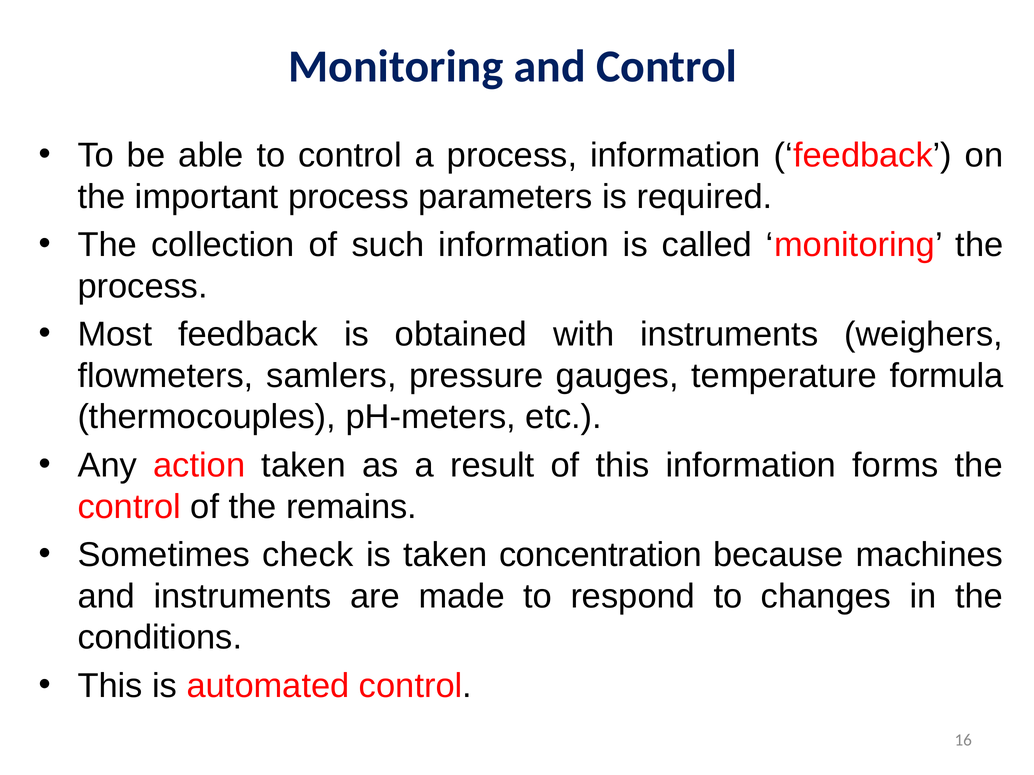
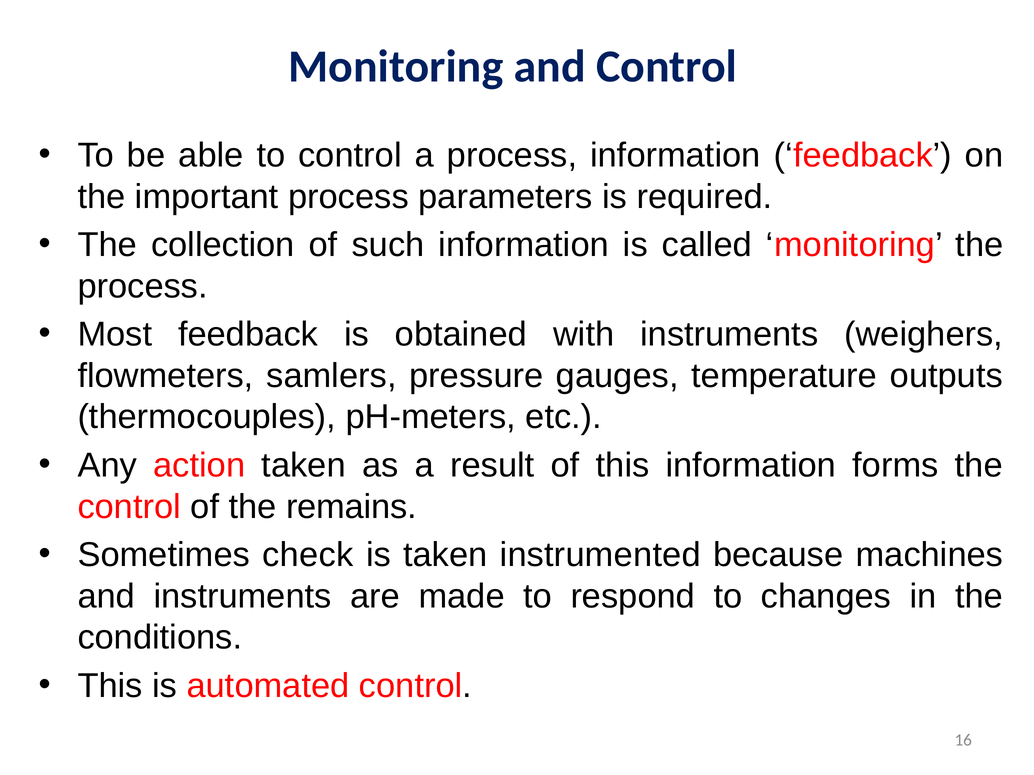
formula: formula -> outputs (946, 376)
concentration: concentration -> instrumented (600, 555)
